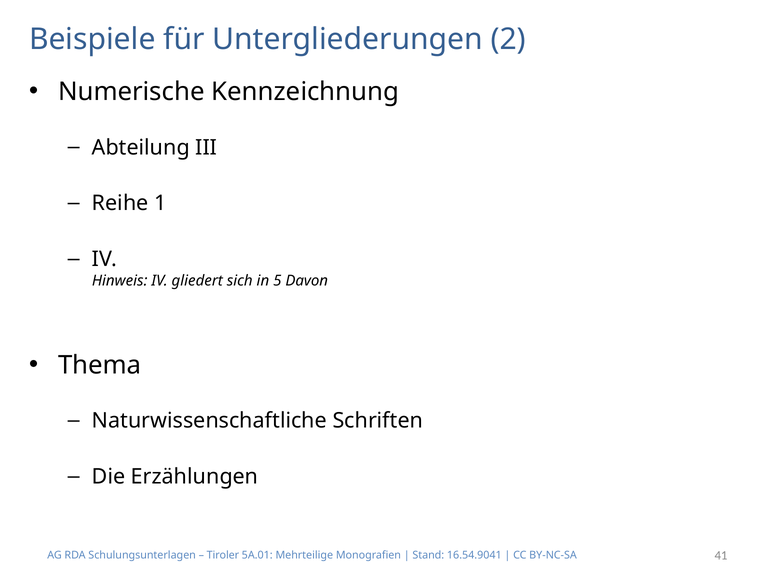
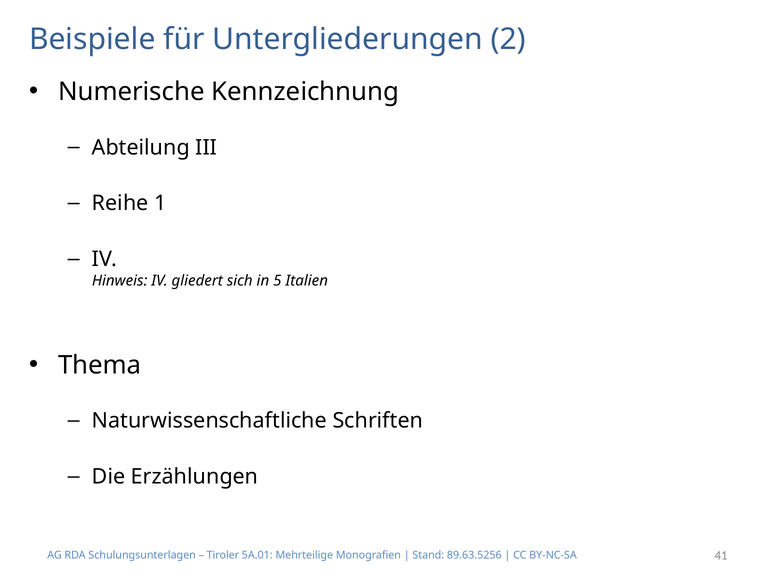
Davon: Davon -> Italien (307, 281)
16.54.9041: 16.54.9041 -> 89.63.5256 (474, 556)
